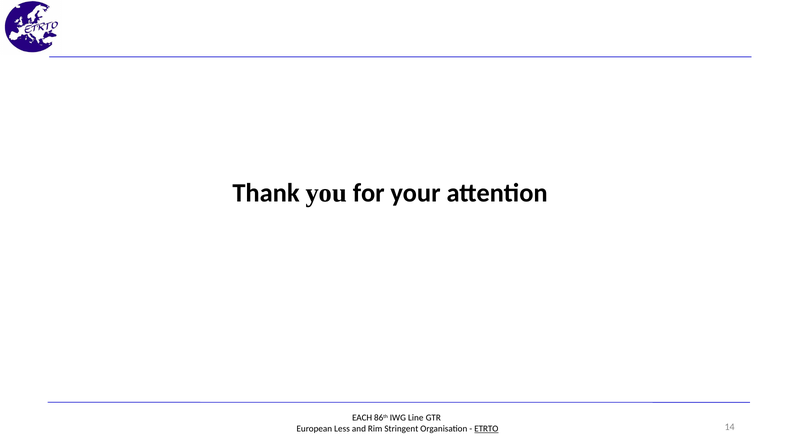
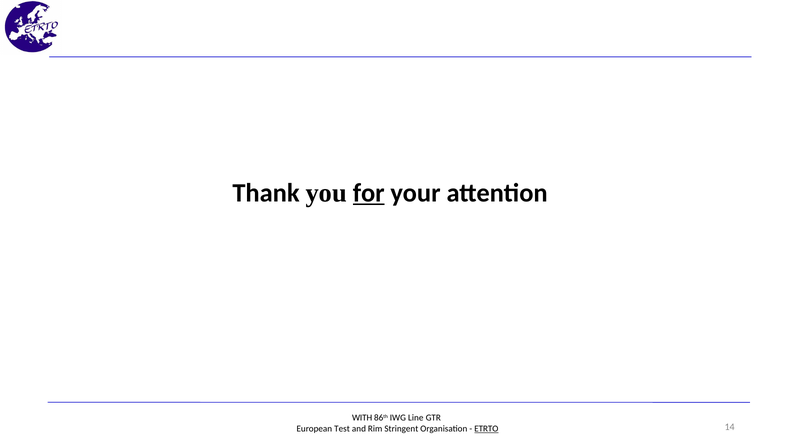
for underline: none -> present (369, 193)
EACH: EACH -> WITH (362, 417)
Less: Less -> Test (342, 428)
